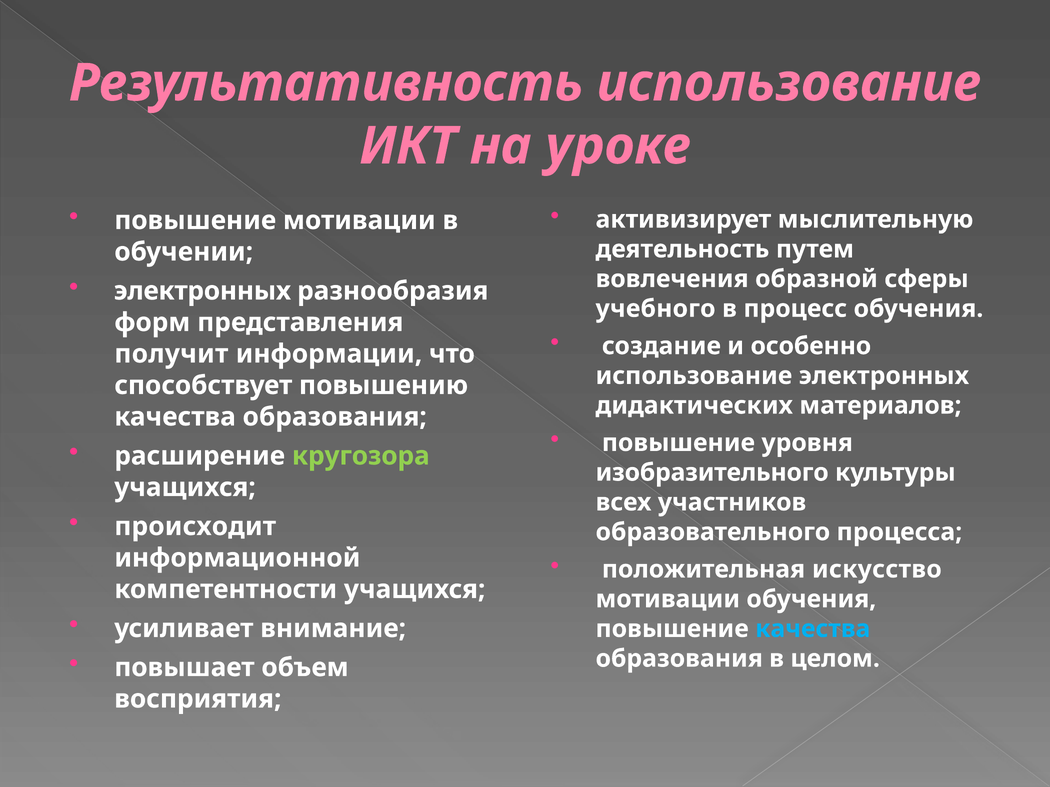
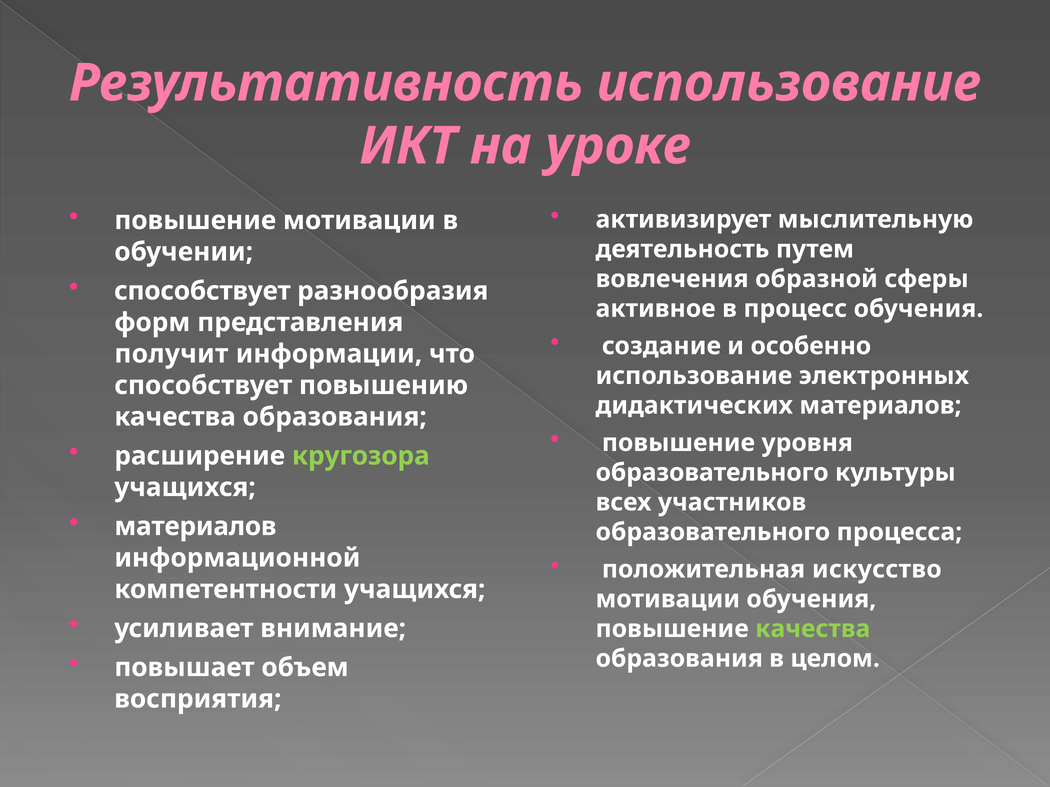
электронных: электронных -> способствует (202, 291)
учебного: учебного -> активное (656, 309)
изобразительного: изобразительного -> образовательного (712, 473)
происходит: происходит -> материалов (195, 527)
качества colour: light blue -> light green (813, 629)
